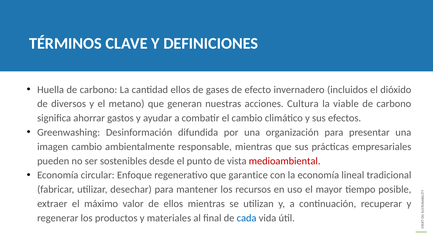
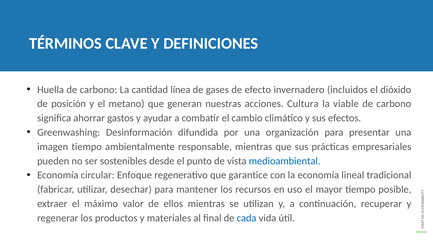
cantidad ellos: ellos -> línea (180, 90)
diversos: diversos -> posición (69, 104)
imagen cambio: cambio -> tiempo (87, 147)
medioambiental colour: red -> blue (285, 161)
